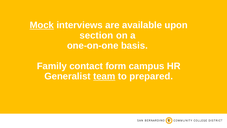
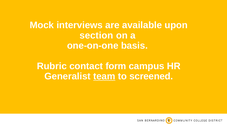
Mock underline: present -> none (42, 25)
Family: Family -> Rubric (52, 66)
prepared: prepared -> screened (151, 76)
